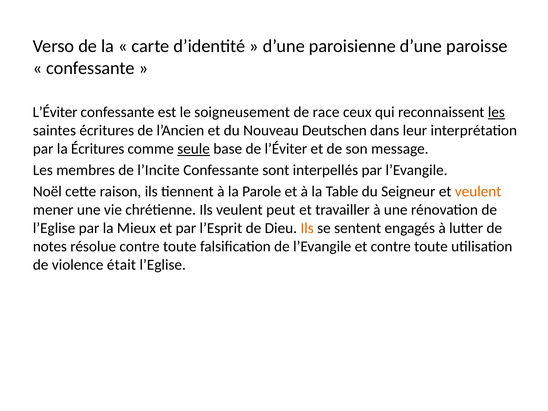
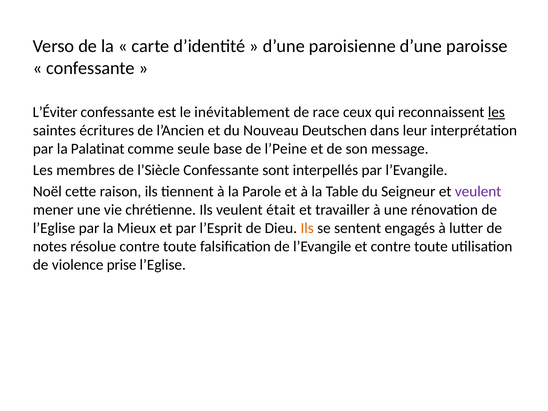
soigneusement: soigneusement -> inévitablement (242, 112)
la Écritures: Écritures -> Palatinat (98, 149)
seule underline: present -> none (194, 149)
de l’Éviter: l’Éviter -> l’Peine (286, 149)
l’Incite: l’Incite -> l’Siècle (159, 170)
veulent colour: orange -> purple (478, 192)
peut: peut -> était (281, 210)
était: était -> prise (122, 265)
